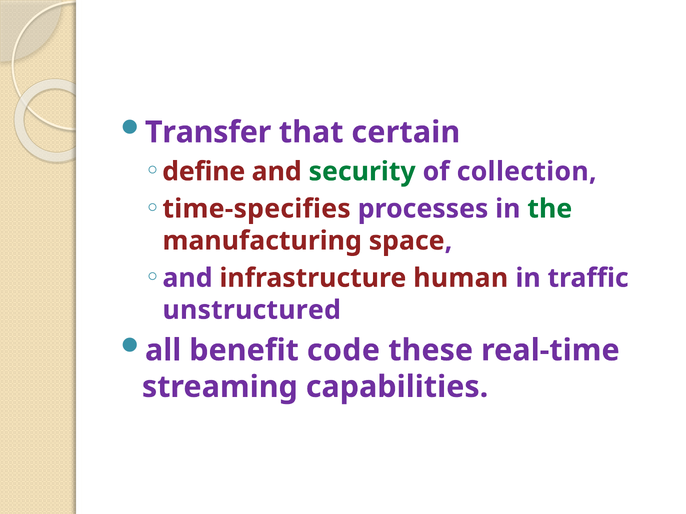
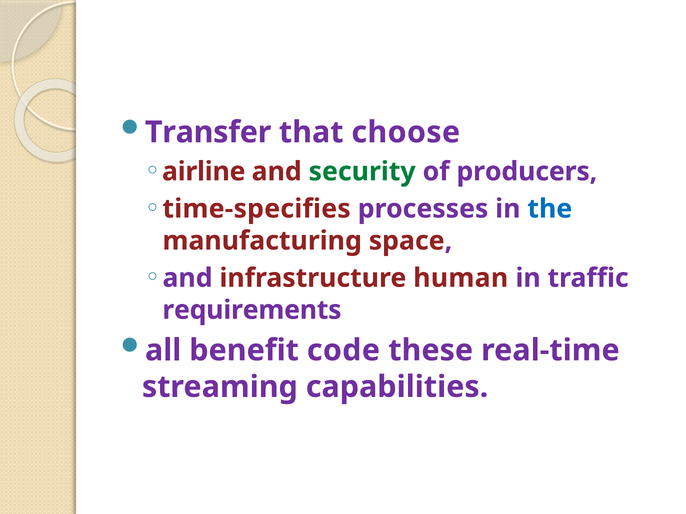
certain: certain -> choose (406, 132)
define: define -> airline (204, 172)
collection: collection -> producers (527, 172)
the colour: green -> blue (550, 209)
unstructured: unstructured -> requirements (252, 310)
